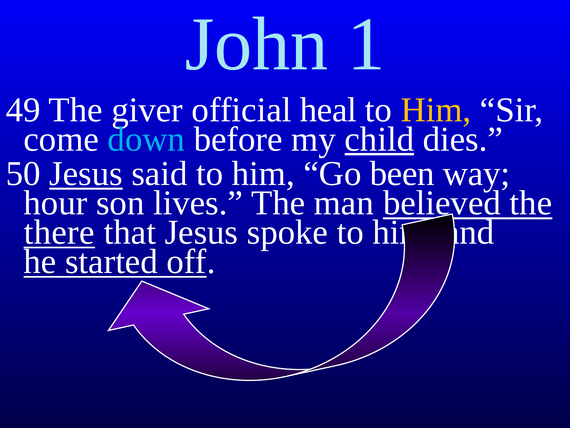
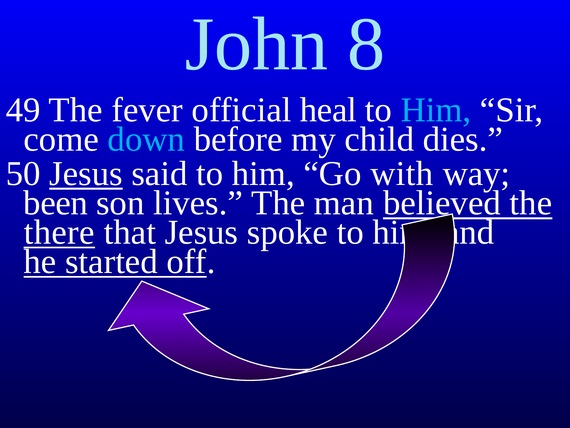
1: 1 -> 8 (366, 44)
giver: giver -> fever (147, 110)
Him colour: yellow -> light blue (436, 110)
child underline: present -> none (379, 139)
been: been -> with (402, 173)
hour: hour -> been (56, 203)
